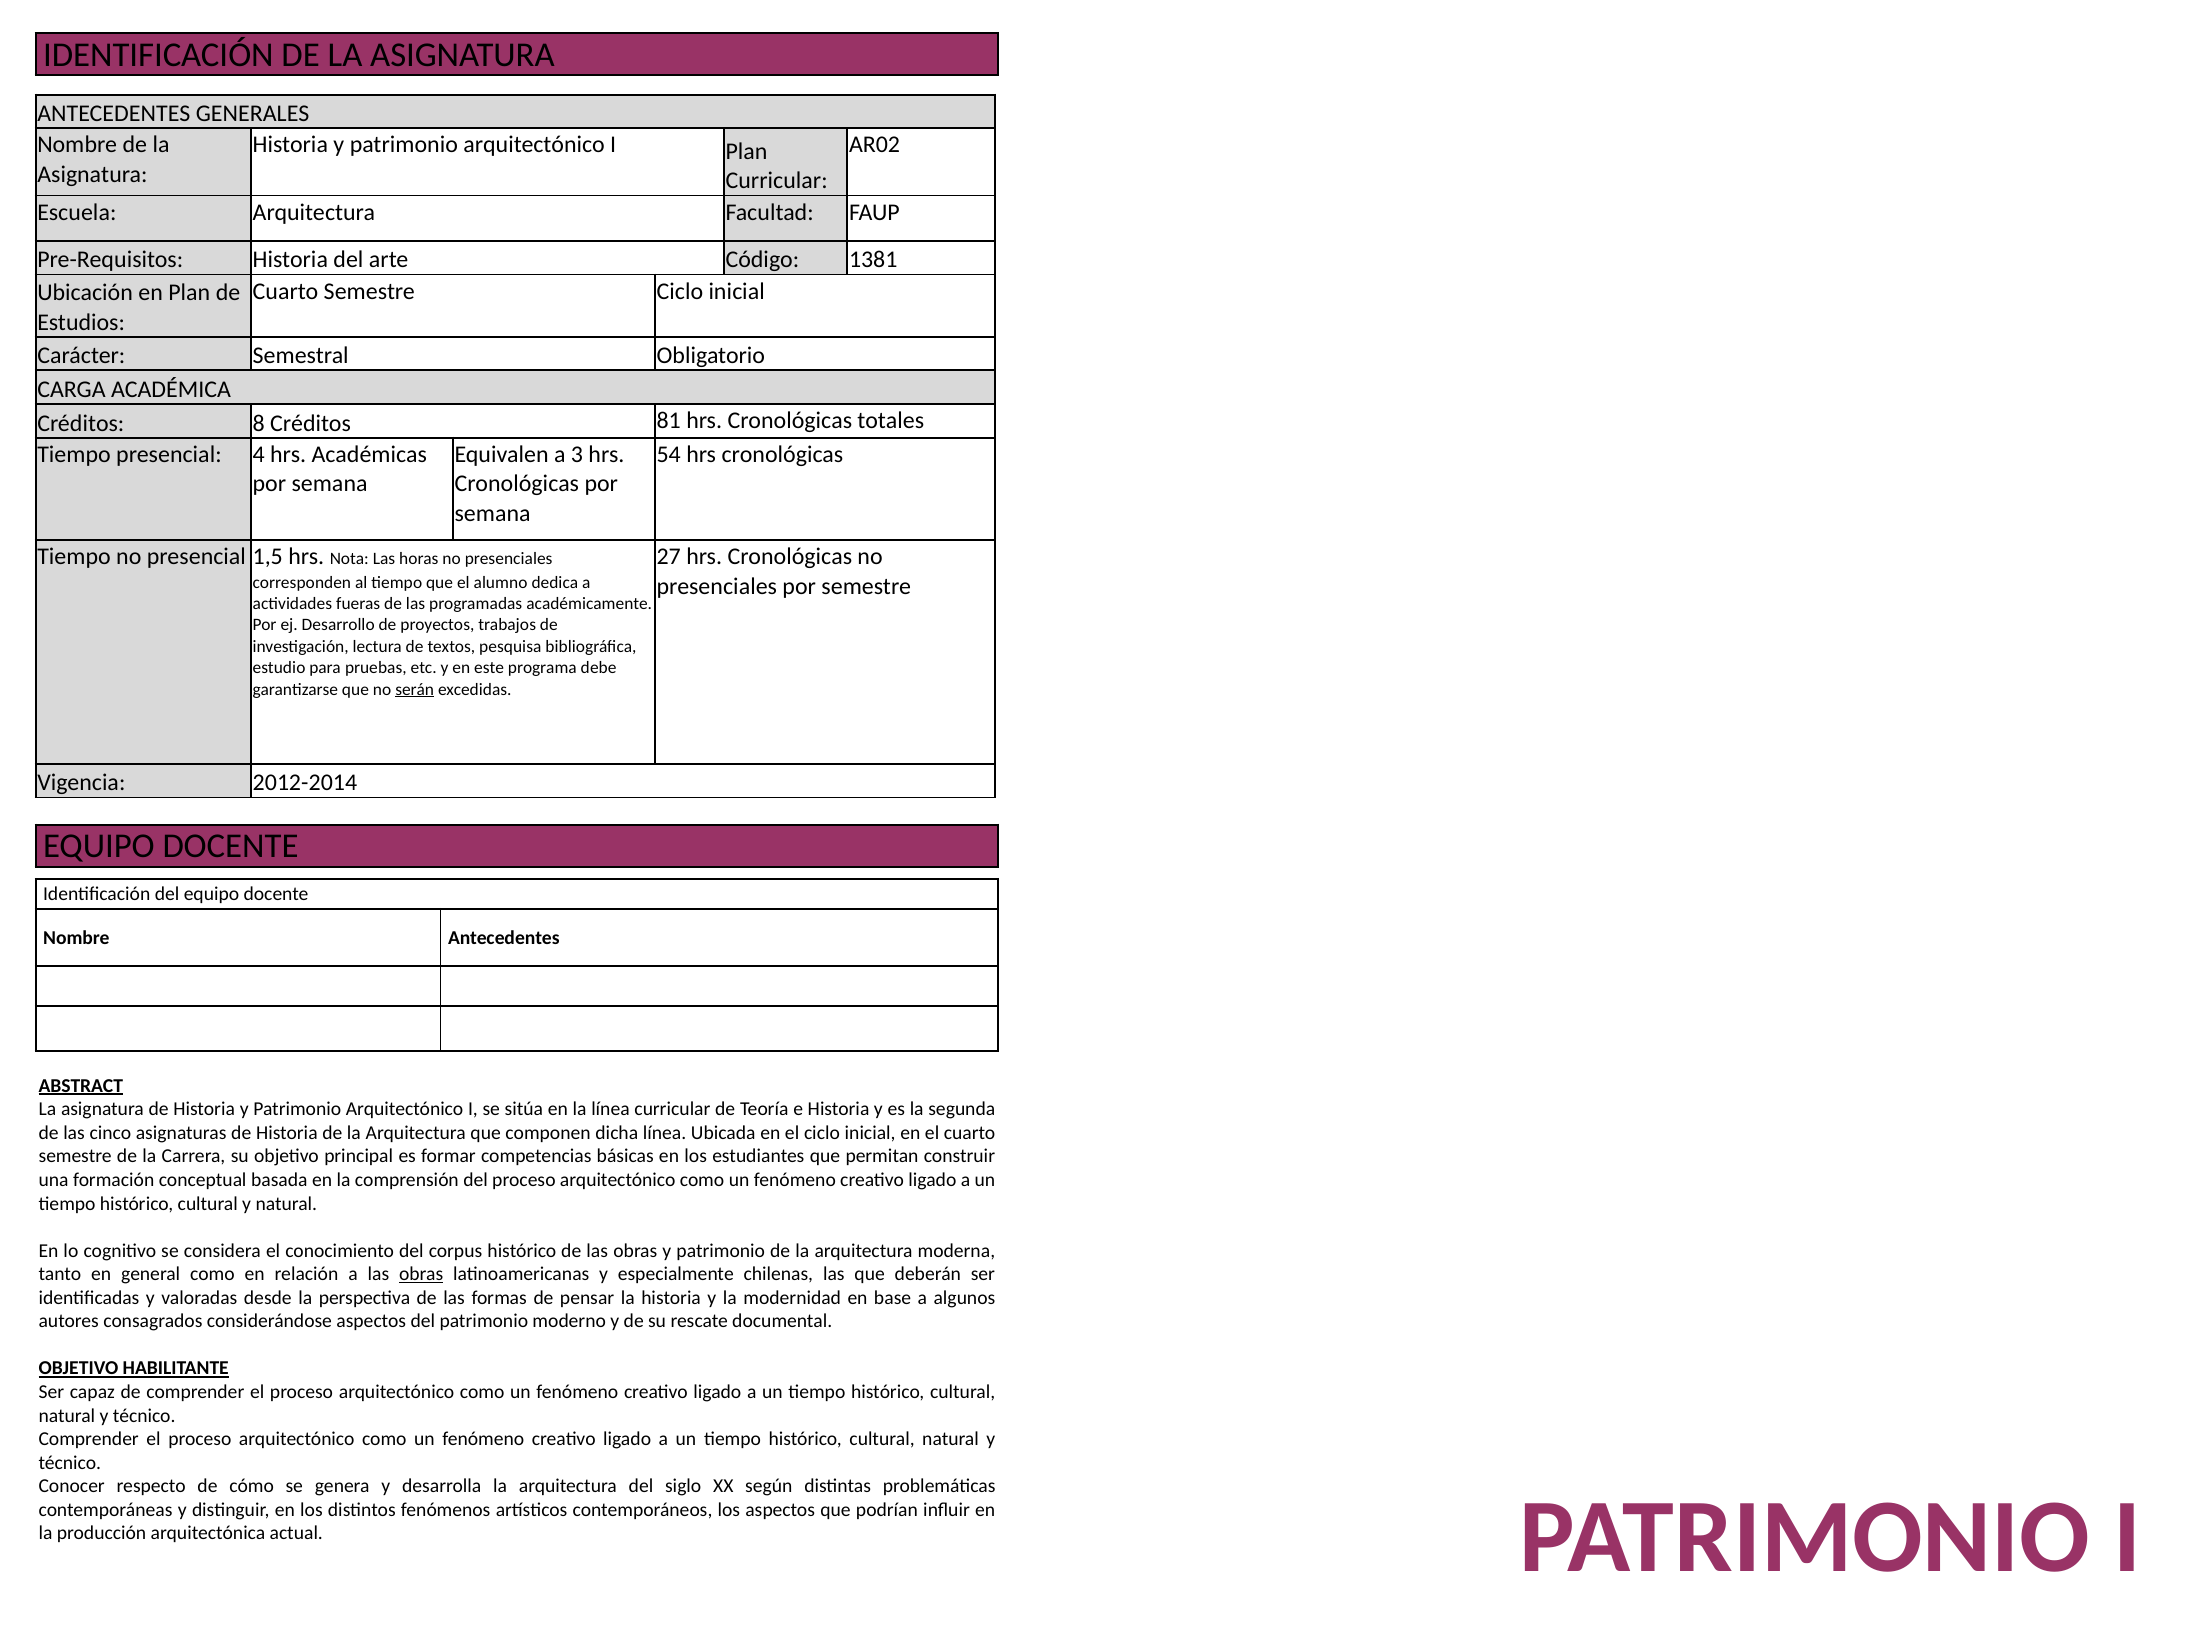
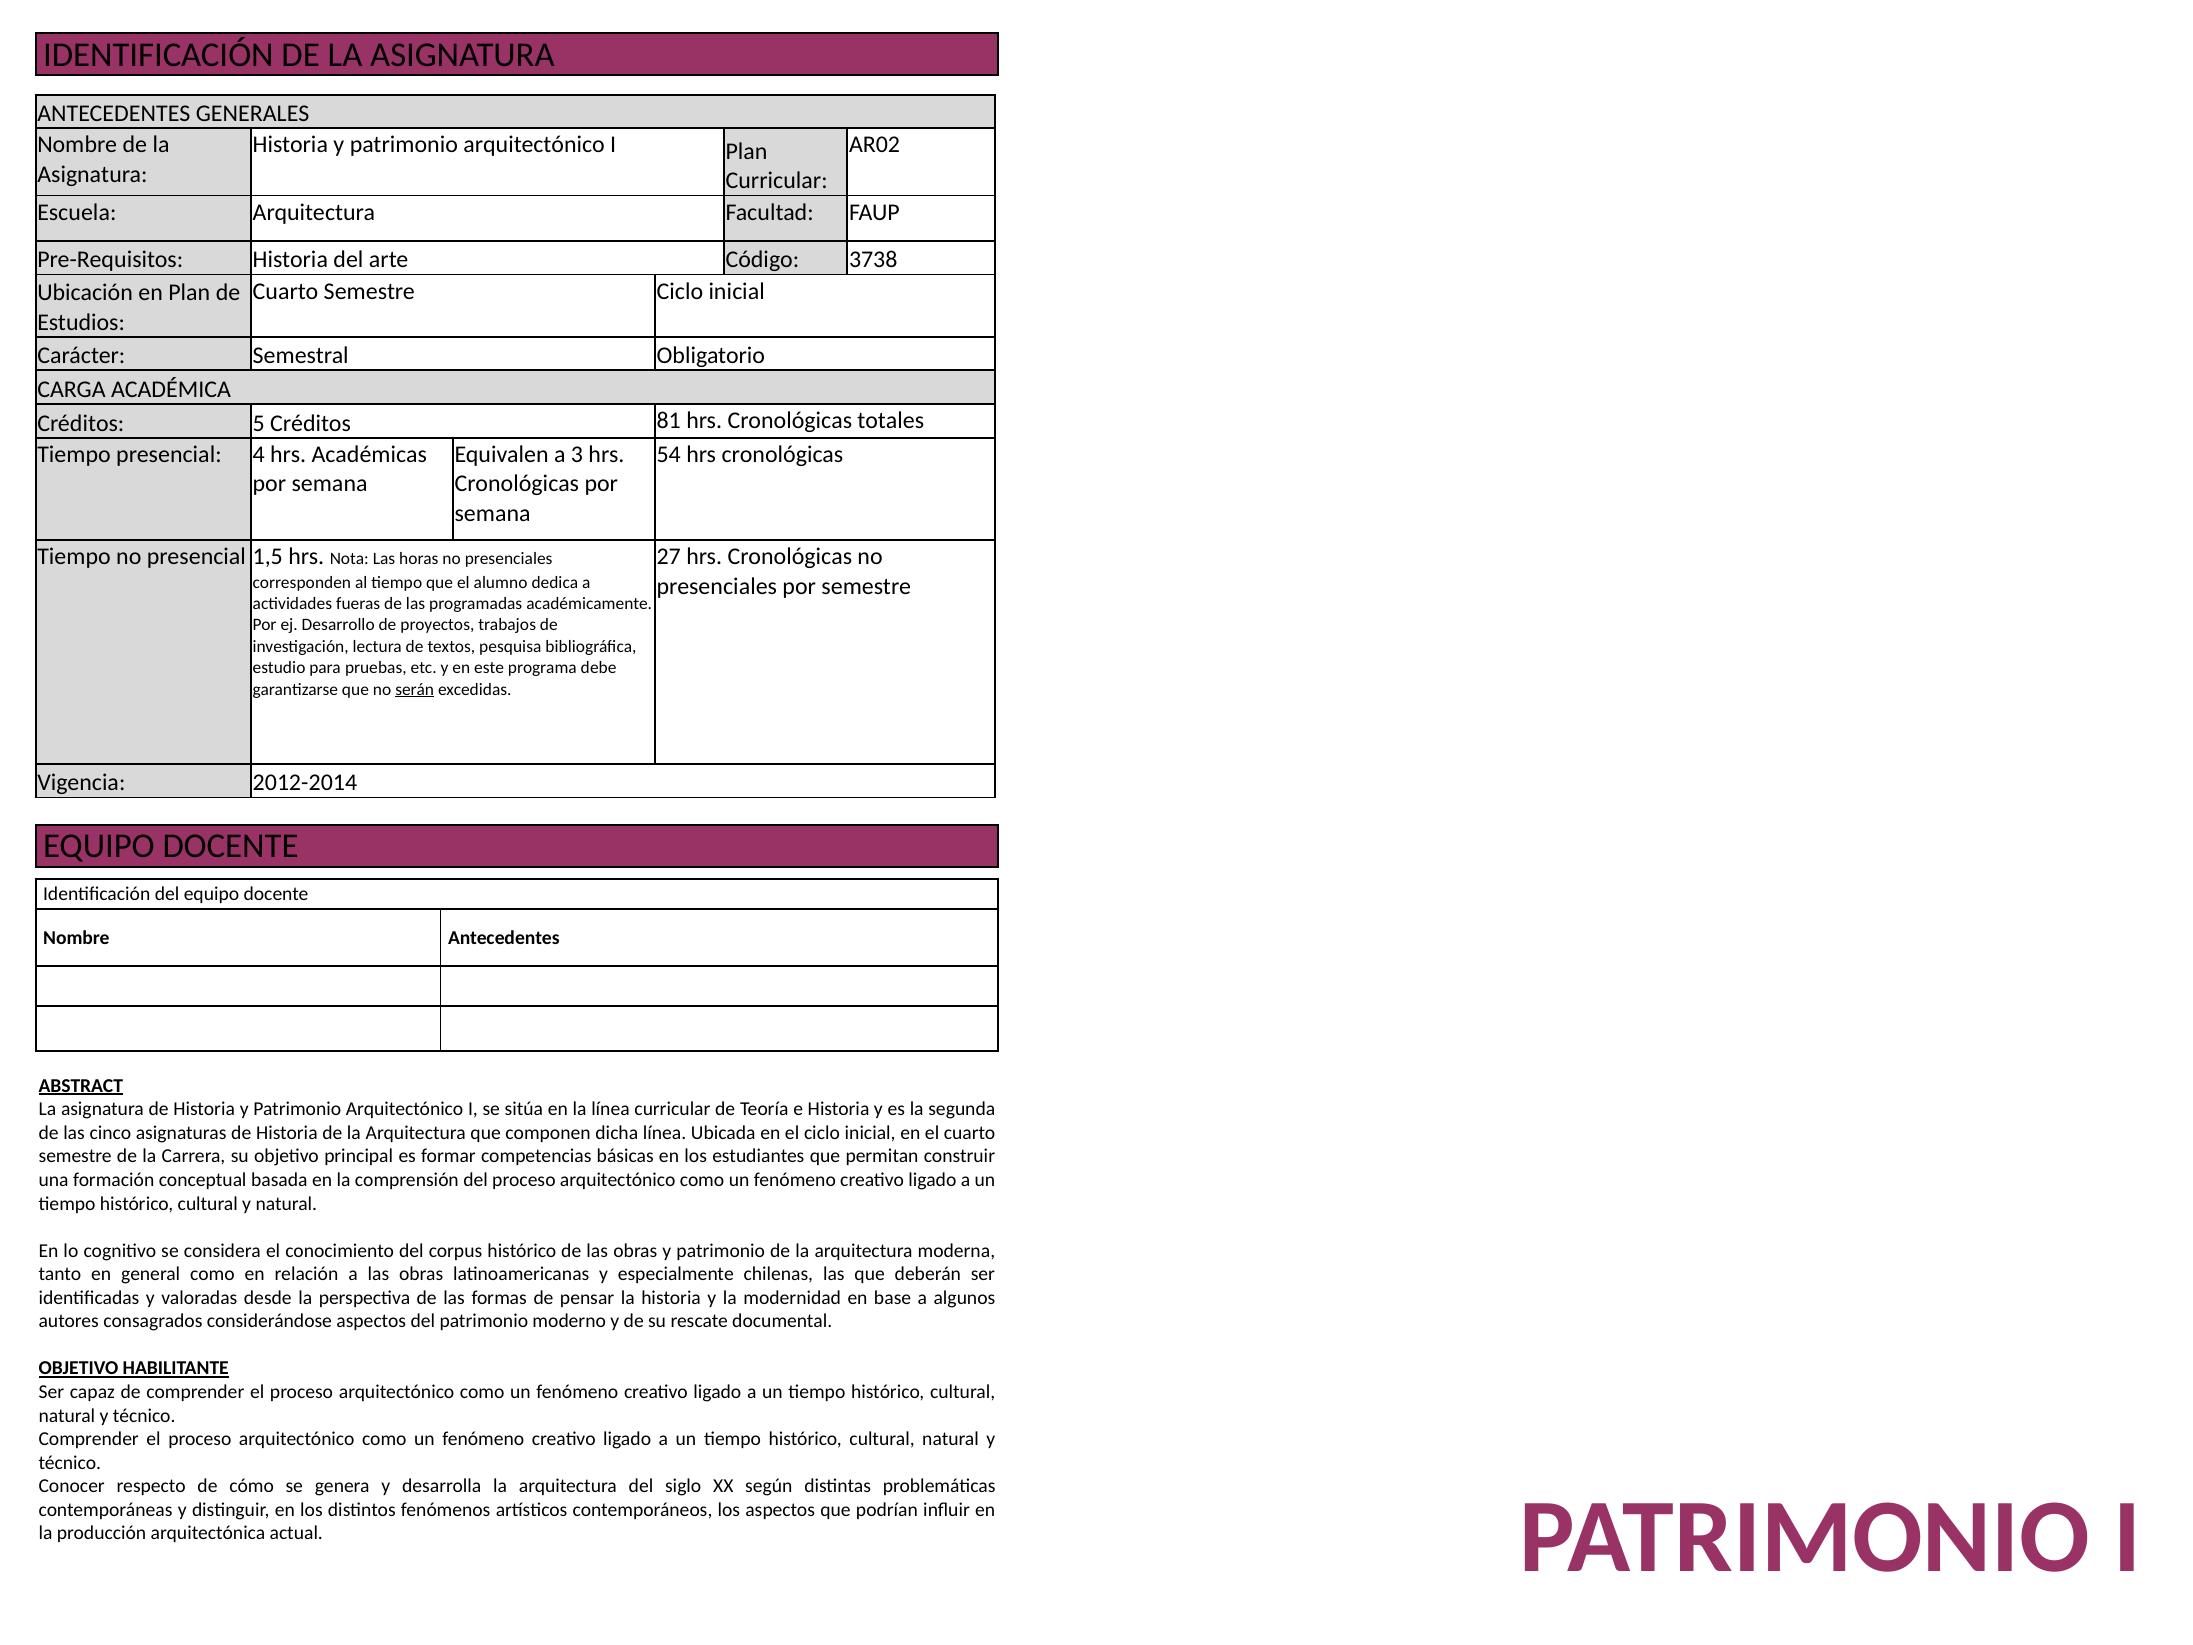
1381: 1381 -> 3738 (873, 260)
8: 8 -> 5 (259, 423)
obras underline: present -> none (421, 1274)
